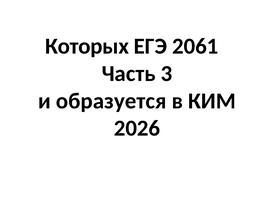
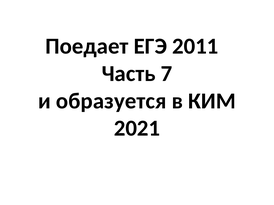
Которых: Которых -> Поедает (87, 46)
2061: 2061 -> 2011 (195, 46)
3: 3 -> 7 (167, 74)
2026: 2026 -> 2021 (137, 129)
